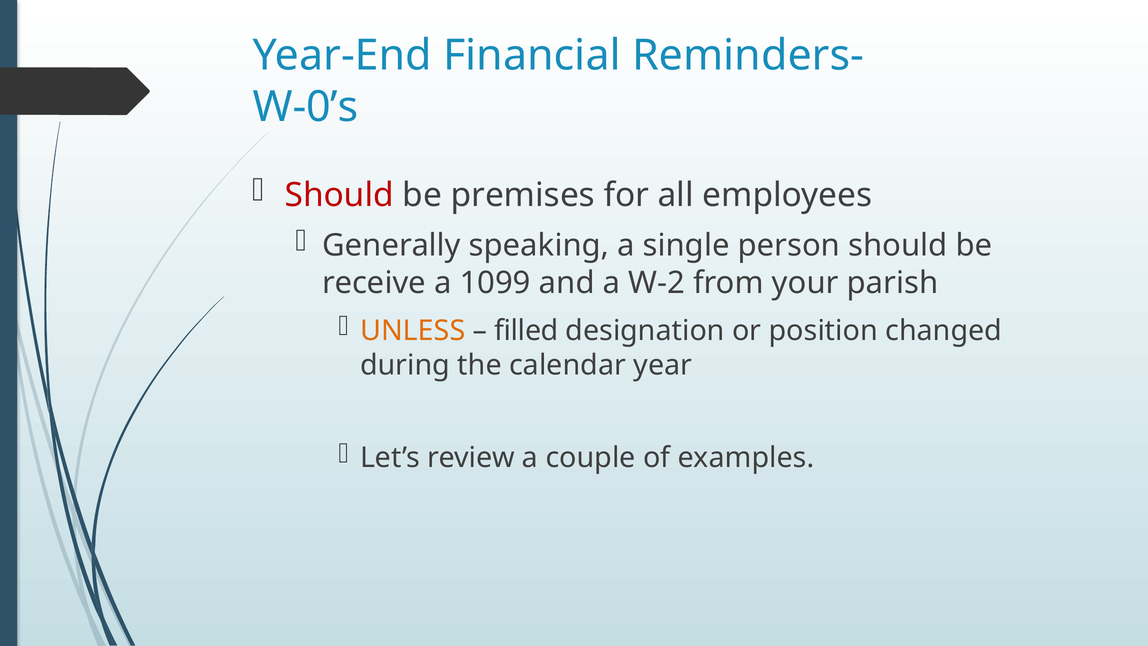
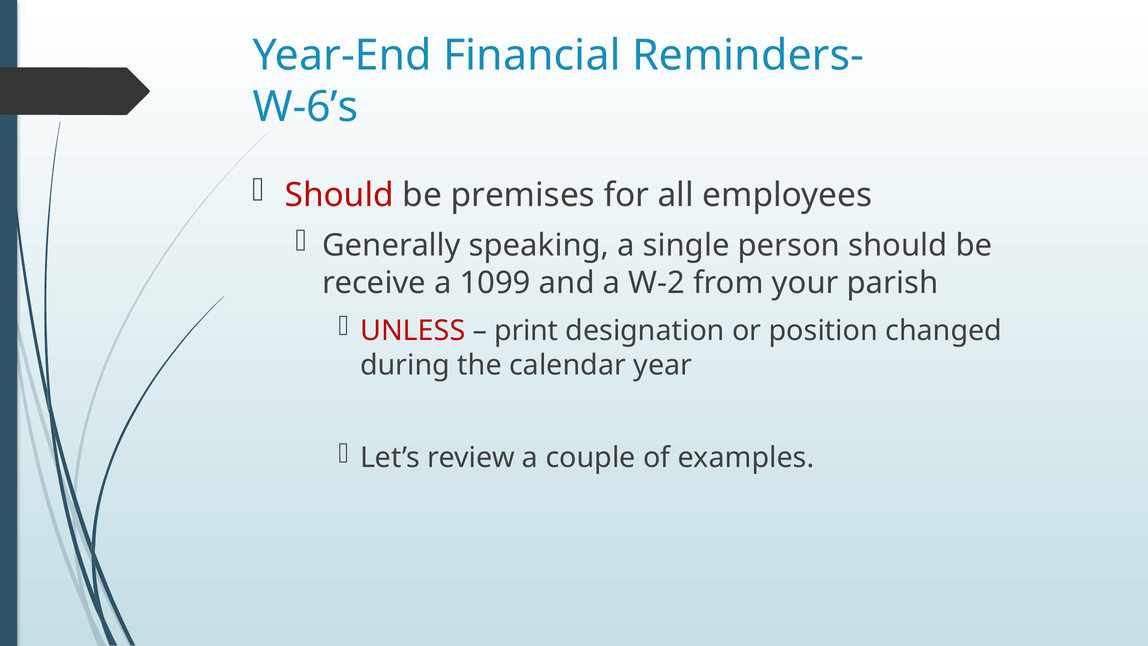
W-0’s: W-0’s -> W-6’s (306, 107)
UNLESS colour: orange -> red (413, 331)
filled: filled -> print (526, 331)
